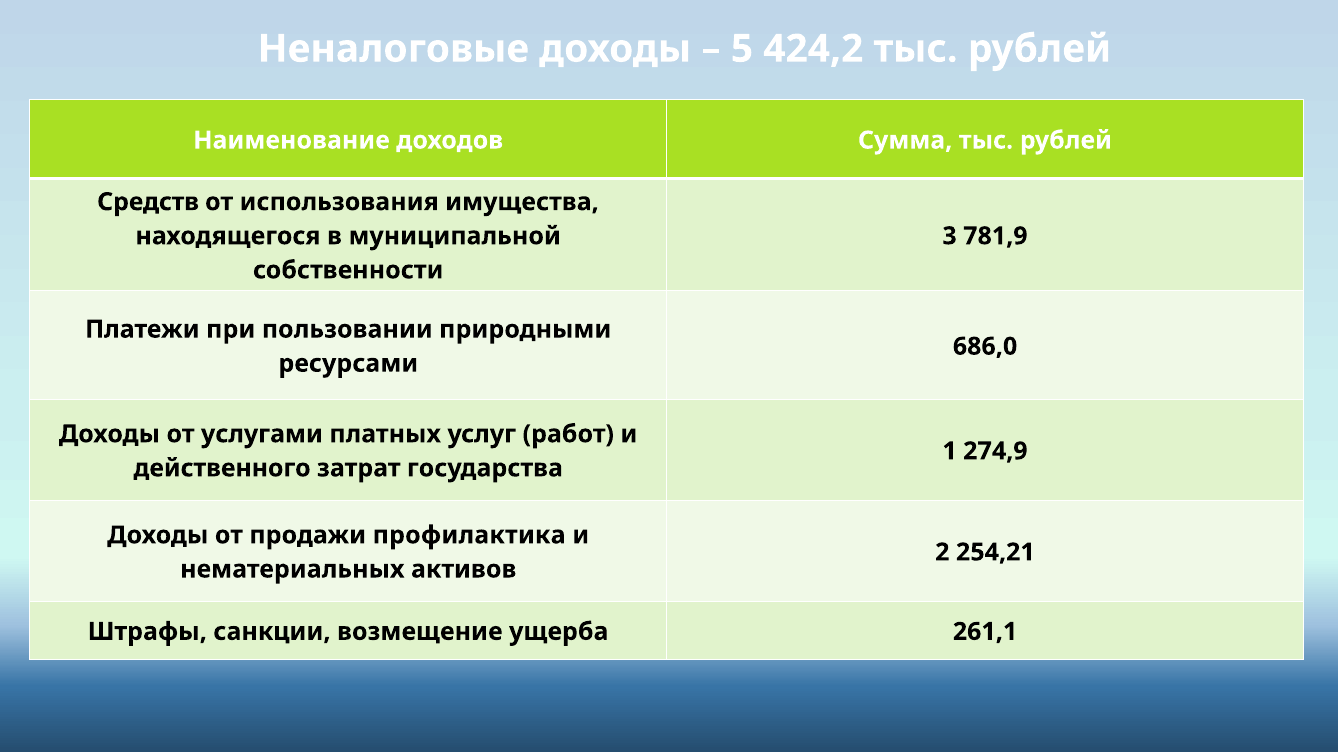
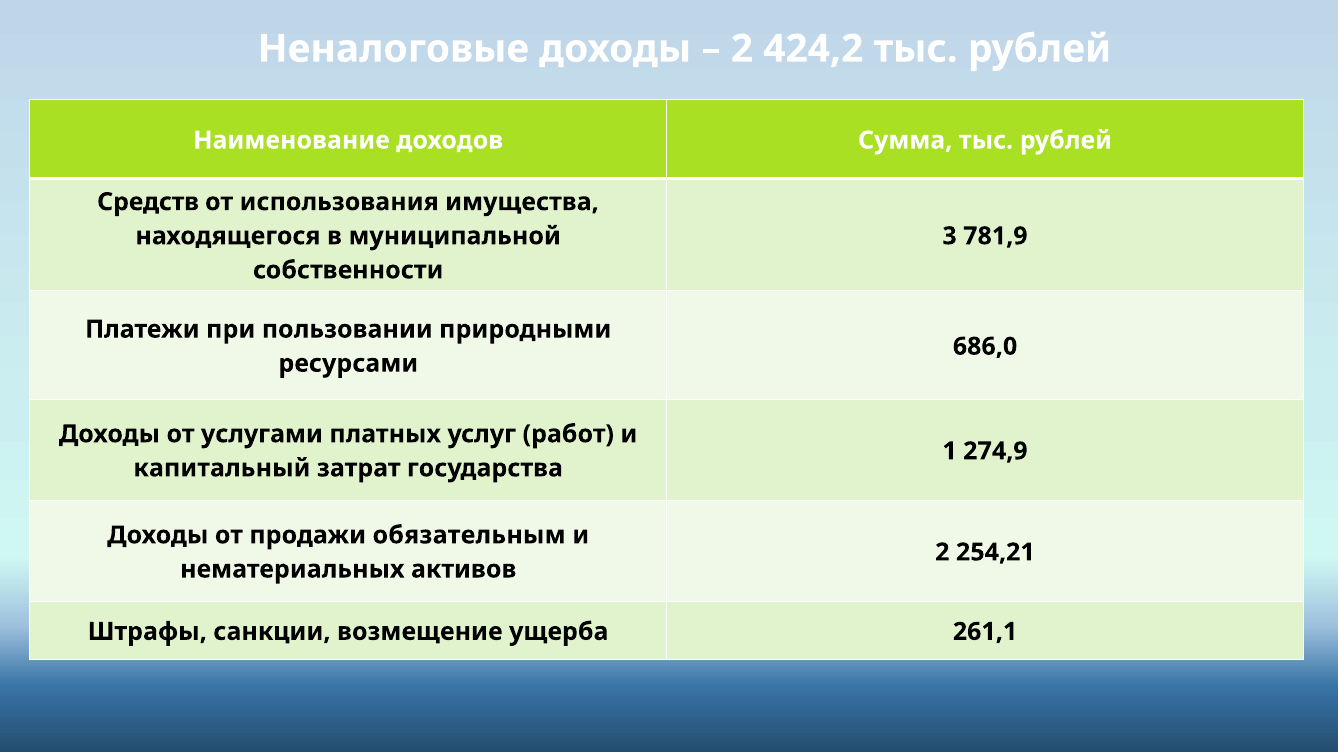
5: 5 -> 2 (742, 49)
действенного: действенного -> капитальный (222, 469)
профилактика: профилактика -> обязательным (469, 536)
